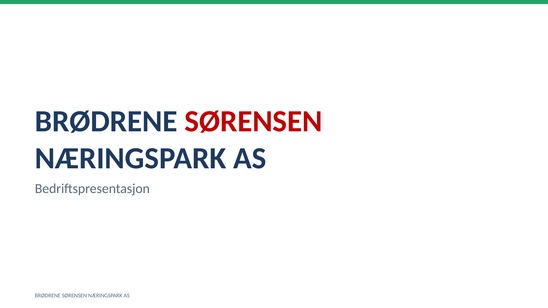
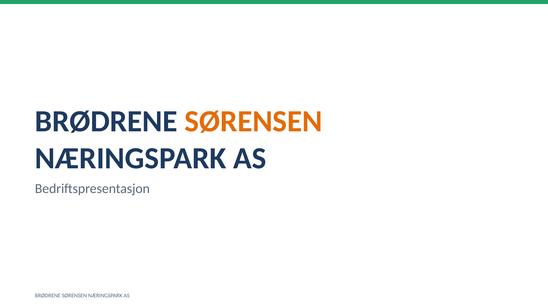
SØRENSEN colour: red -> orange (253, 122)
